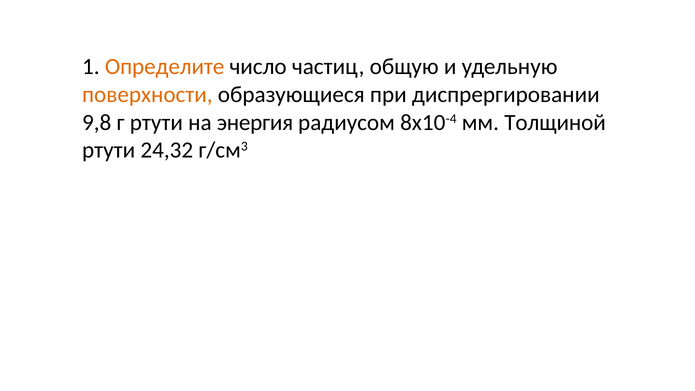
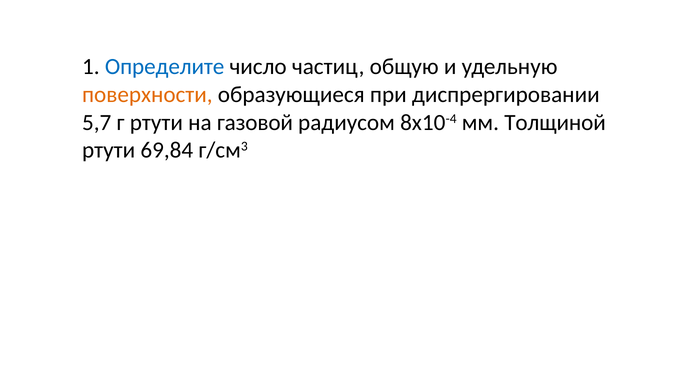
Определите colour: orange -> blue (165, 67)
9,8: 9,8 -> 5,7 (97, 122)
энергия: энергия -> газовой (255, 122)
24,32: 24,32 -> 69,84 (167, 150)
